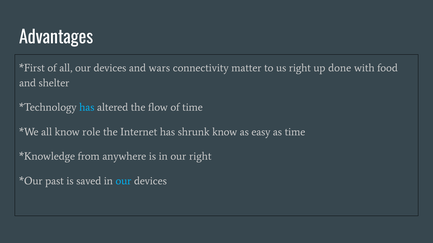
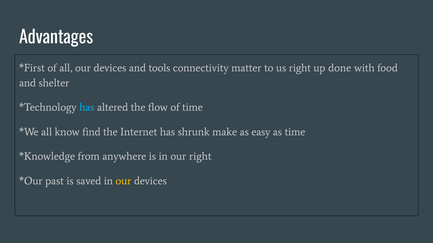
wars: wars -> tools (159, 68)
role: role -> find (91, 132)
shrunk know: know -> make (225, 132)
our colour: light blue -> yellow (123, 181)
